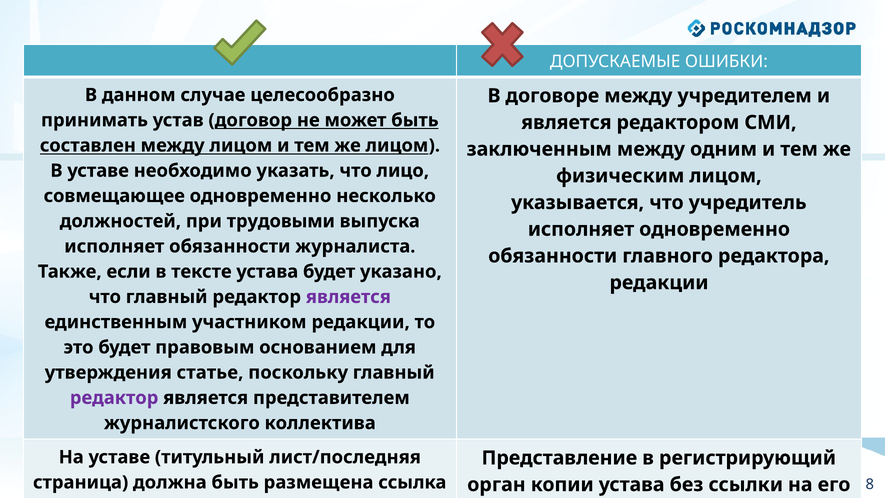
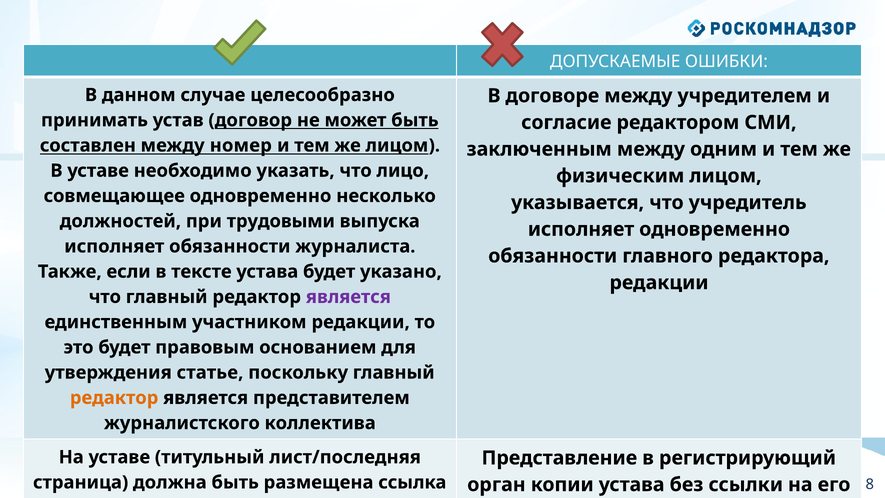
является: является -> согласие (566, 122)
между лицом: лицом -> номер (241, 145)
редактор colour: purple -> orange (114, 398)
